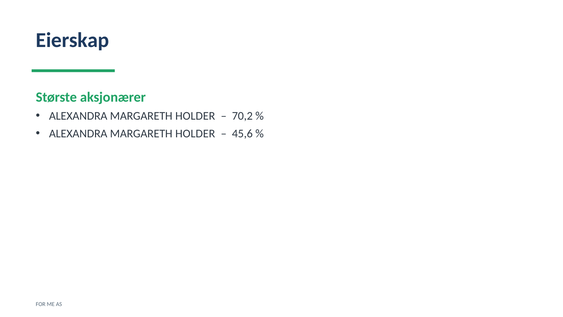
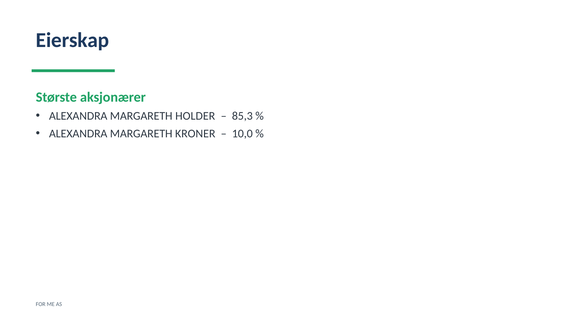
70,2: 70,2 -> 85,3 (242, 116)
HOLDER: HOLDER -> KRONER (195, 133)
45,6: 45,6 -> 10,0 (242, 133)
